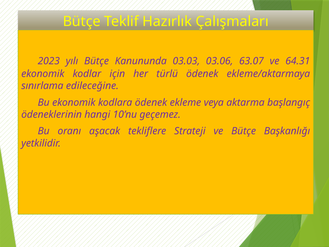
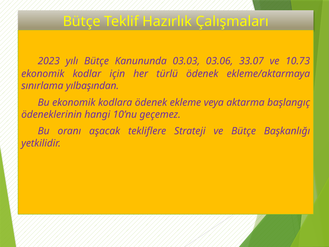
63.07: 63.07 -> 33.07 (251, 61)
64.31: 64.31 -> 10.73 (298, 61)
edileceğine: edileceğine -> yılbaşından (92, 86)
